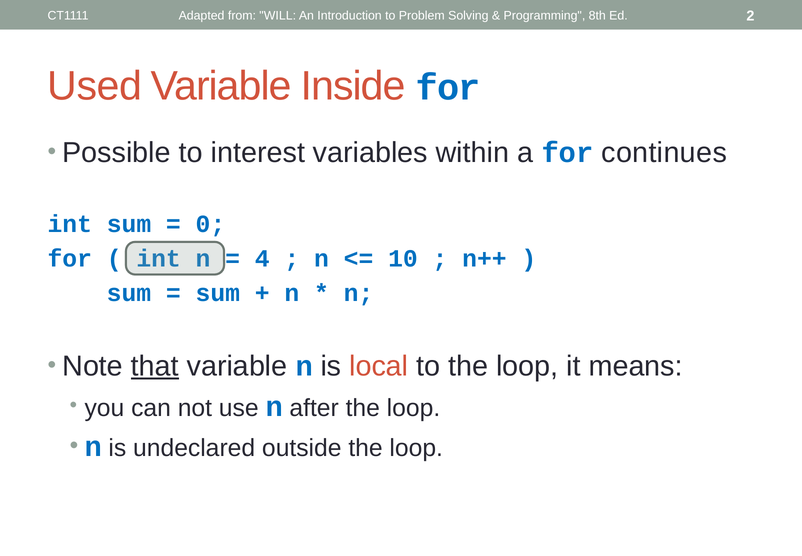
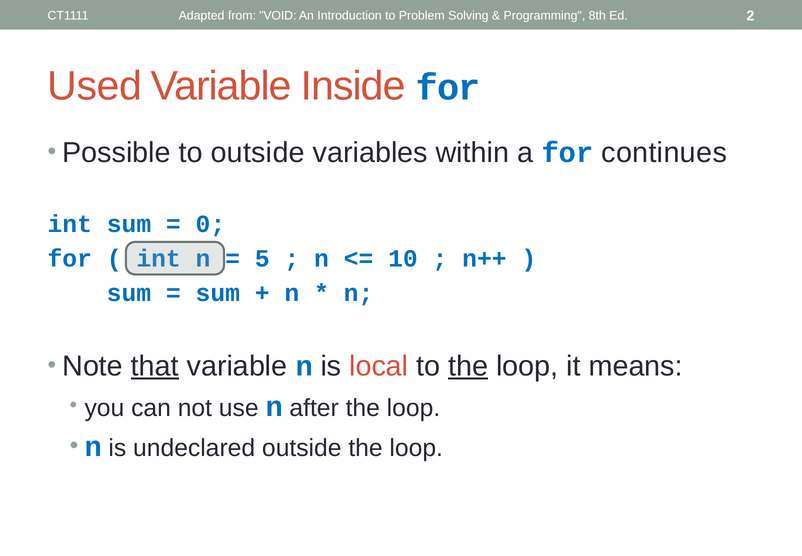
WILL: WILL -> VOID (278, 16)
to interest: interest -> outside (258, 153)
4: 4 -> 5 (262, 258)
the underline: none -> present (468, 366)
